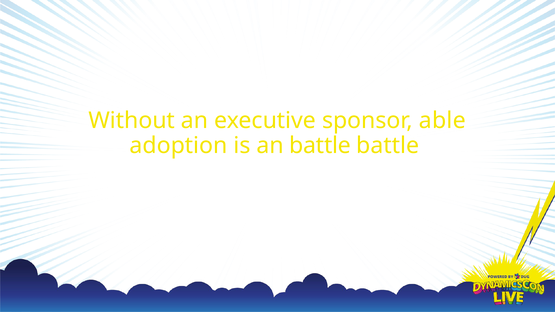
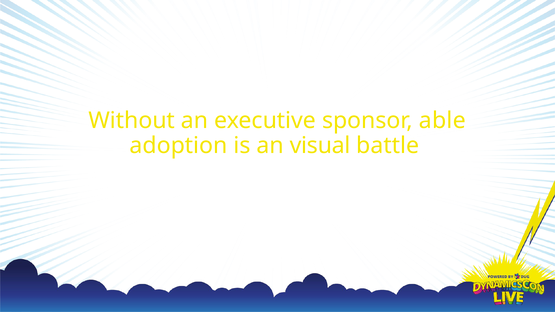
an battle: battle -> visual (320, 146)
